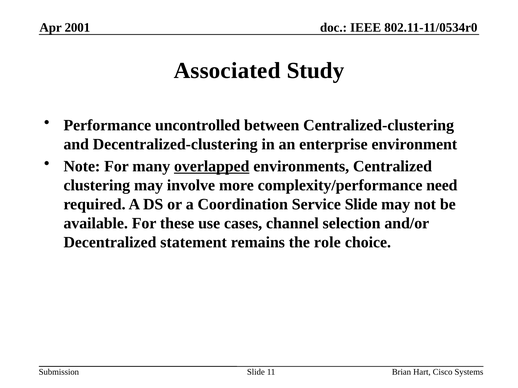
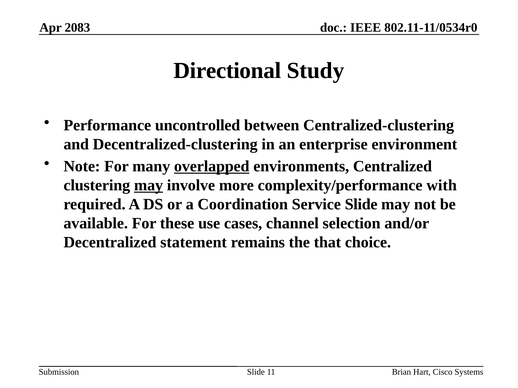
2001: 2001 -> 2083 (77, 28)
Associated: Associated -> Directional (227, 71)
may underline: none -> present (149, 186)
need: need -> with (442, 186)
role: role -> that (327, 243)
